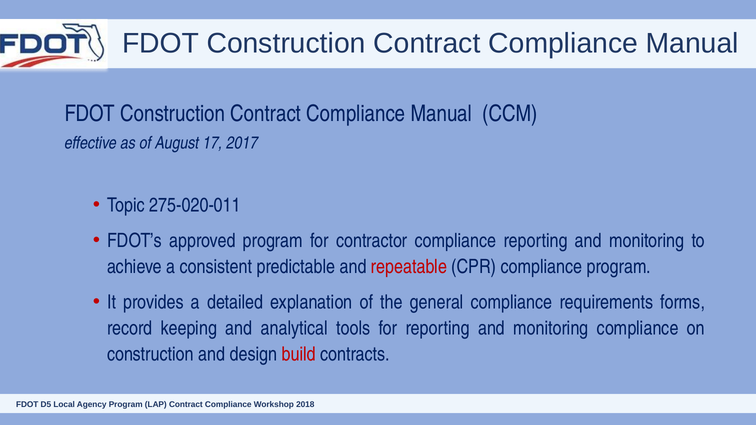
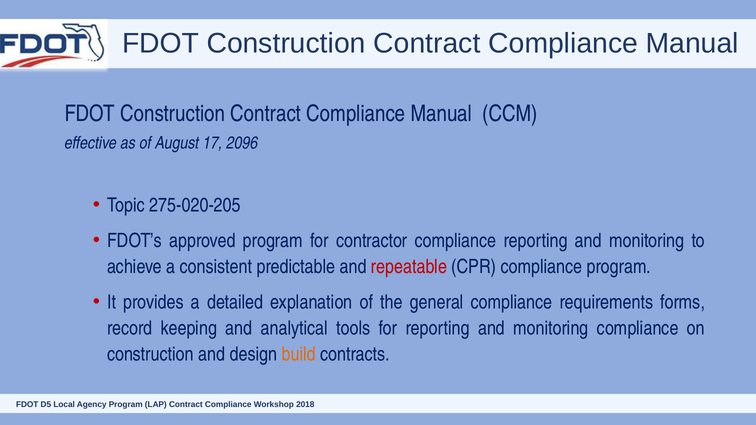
2017: 2017 -> 2096 (242, 143)
275-020-011: 275-020-011 -> 275-020-205 (195, 206)
build colour: red -> orange (299, 354)
